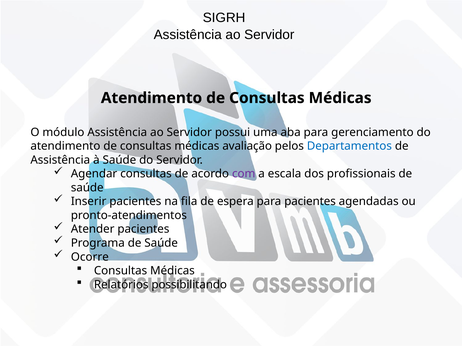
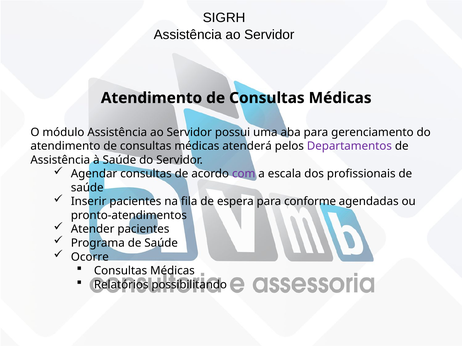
avaliação: avaliação -> atenderá (247, 146)
Departamentos colour: blue -> purple (349, 146)
para pacientes: pacientes -> conforme (310, 202)
